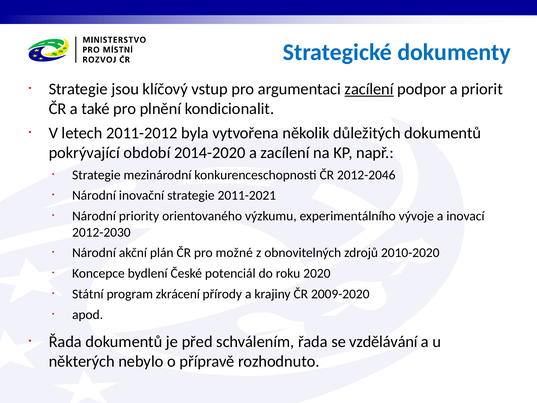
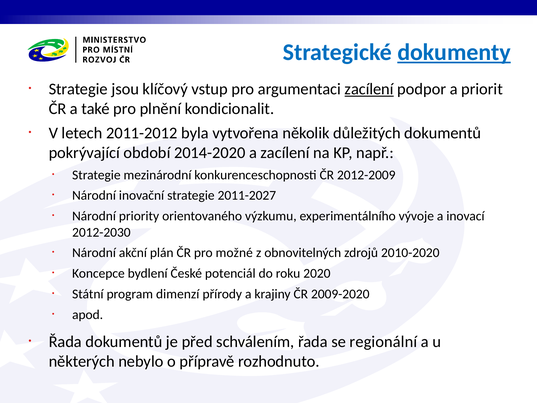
dokumenty underline: none -> present (454, 52)
2012-2046: 2012-2046 -> 2012-2009 (366, 175)
2011-2021: 2011-2021 -> 2011-2027 (247, 195)
zkrácení: zkrácení -> dimenzí (178, 294)
vzdělávání: vzdělávání -> regionální (383, 342)
